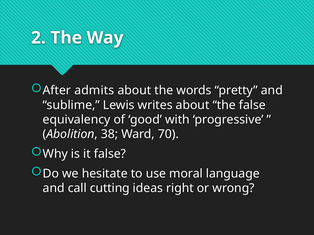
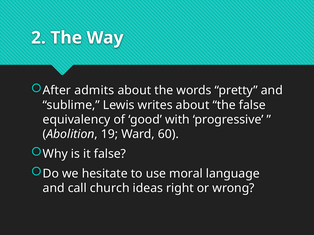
38: 38 -> 19 (110, 135)
70: 70 -> 60 (168, 135)
cutting: cutting -> church (110, 189)
